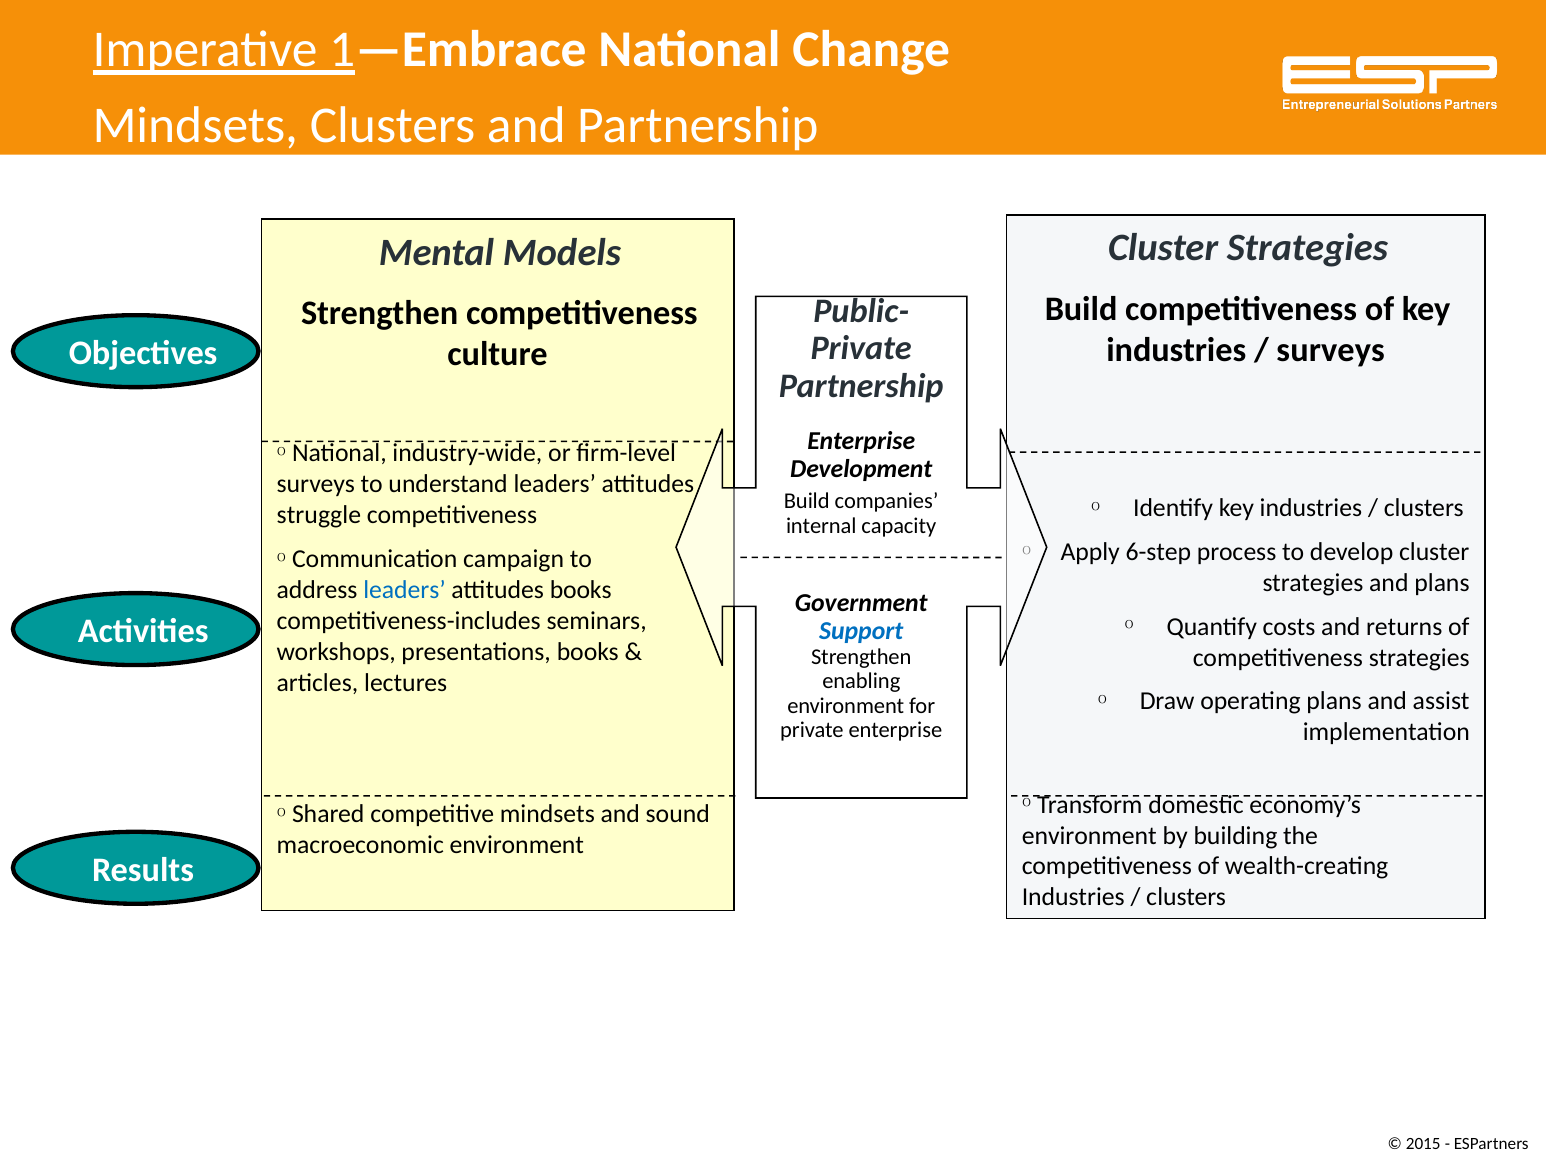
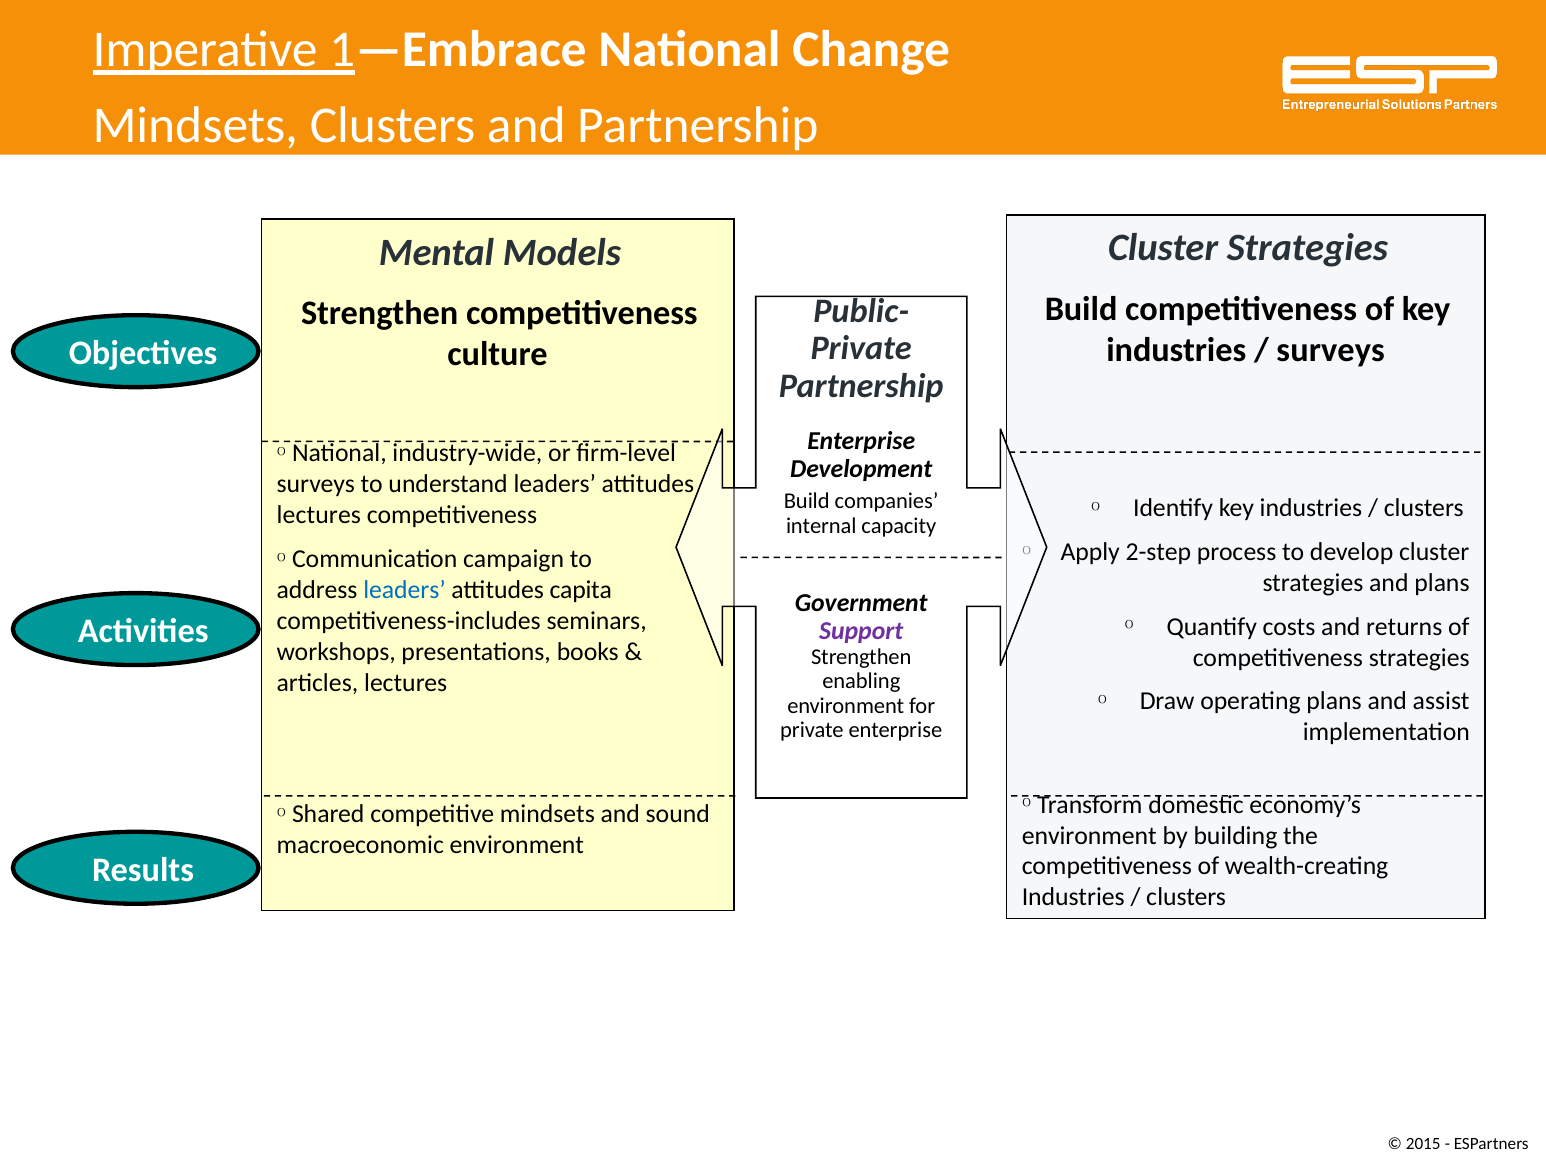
struggle: struggle -> lectures (319, 515)
6-step: 6-step -> 2-step (1158, 552)
attitudes books: books -> capita (581, 590)
Support colour: blue -> purple (861, 631)
